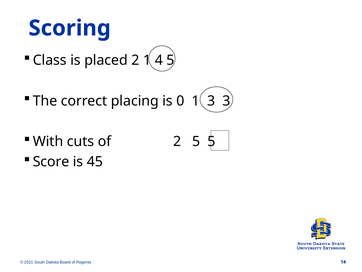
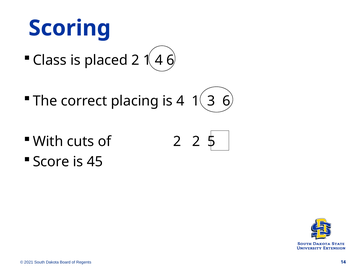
4 5: 5 -> 6 (170, 60)
is 0: 0 -> 4 (180, 101)
3 3: 3 -> 6 (226, 101)
2 5: 5 -> 2 (196, 141)
